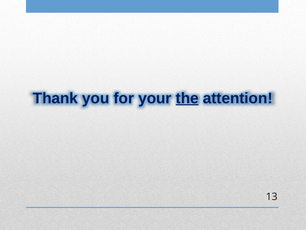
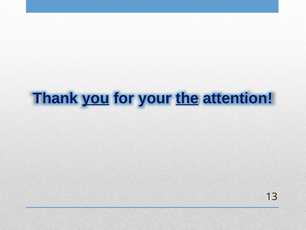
you underline: none -> present (96, 98)
